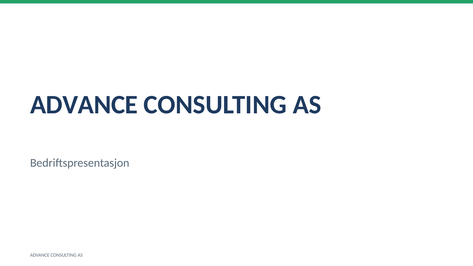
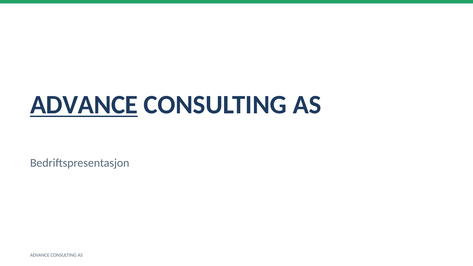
ADVANCE underline: none -> present (84, 105)
